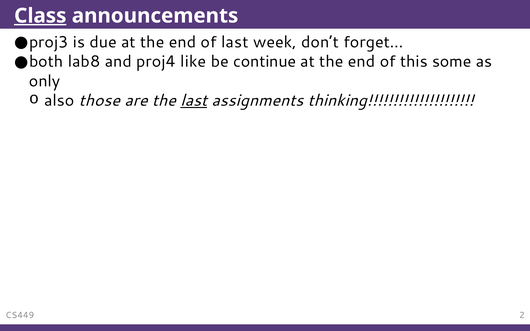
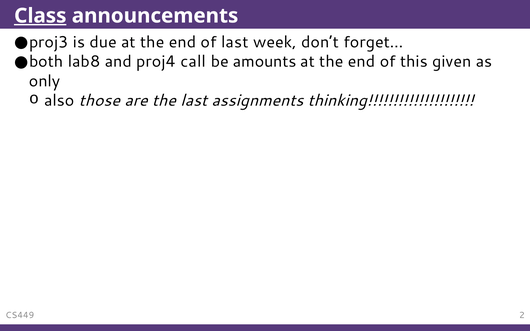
like: like -> call (193, 62)
continue: continue -> amounts (265, 62)
some: some -> given (452, 62)
last underline: present -> none (194, 100)
